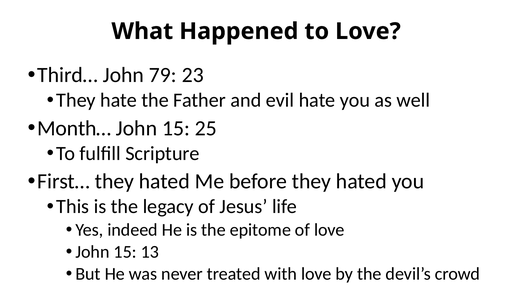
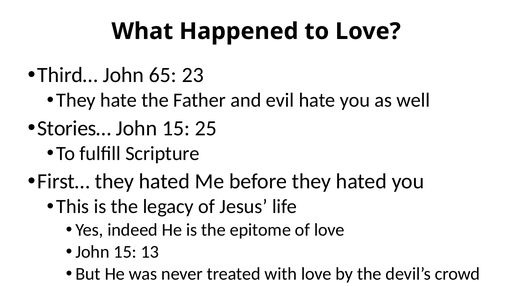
79: 79 -> 65 (163, 75)
Month…: Month… -> Stories… (74, 128)
